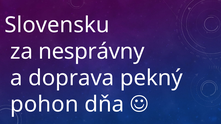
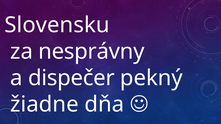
doprava: doprava -> dispečer (71, 78)
pohon: pohon -> žiadne (44, 105)
